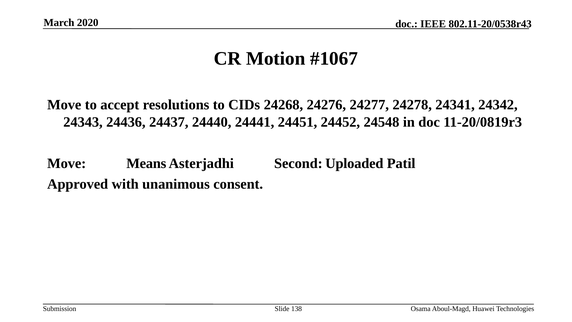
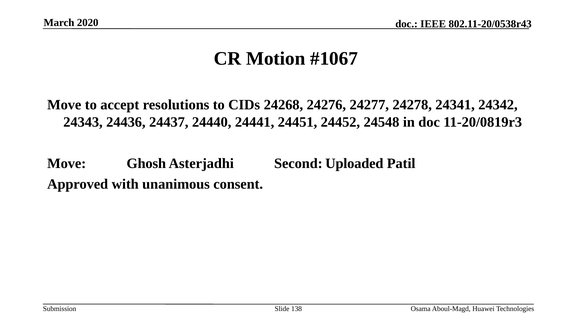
Means: Means -> Ghosh (146, 163)
